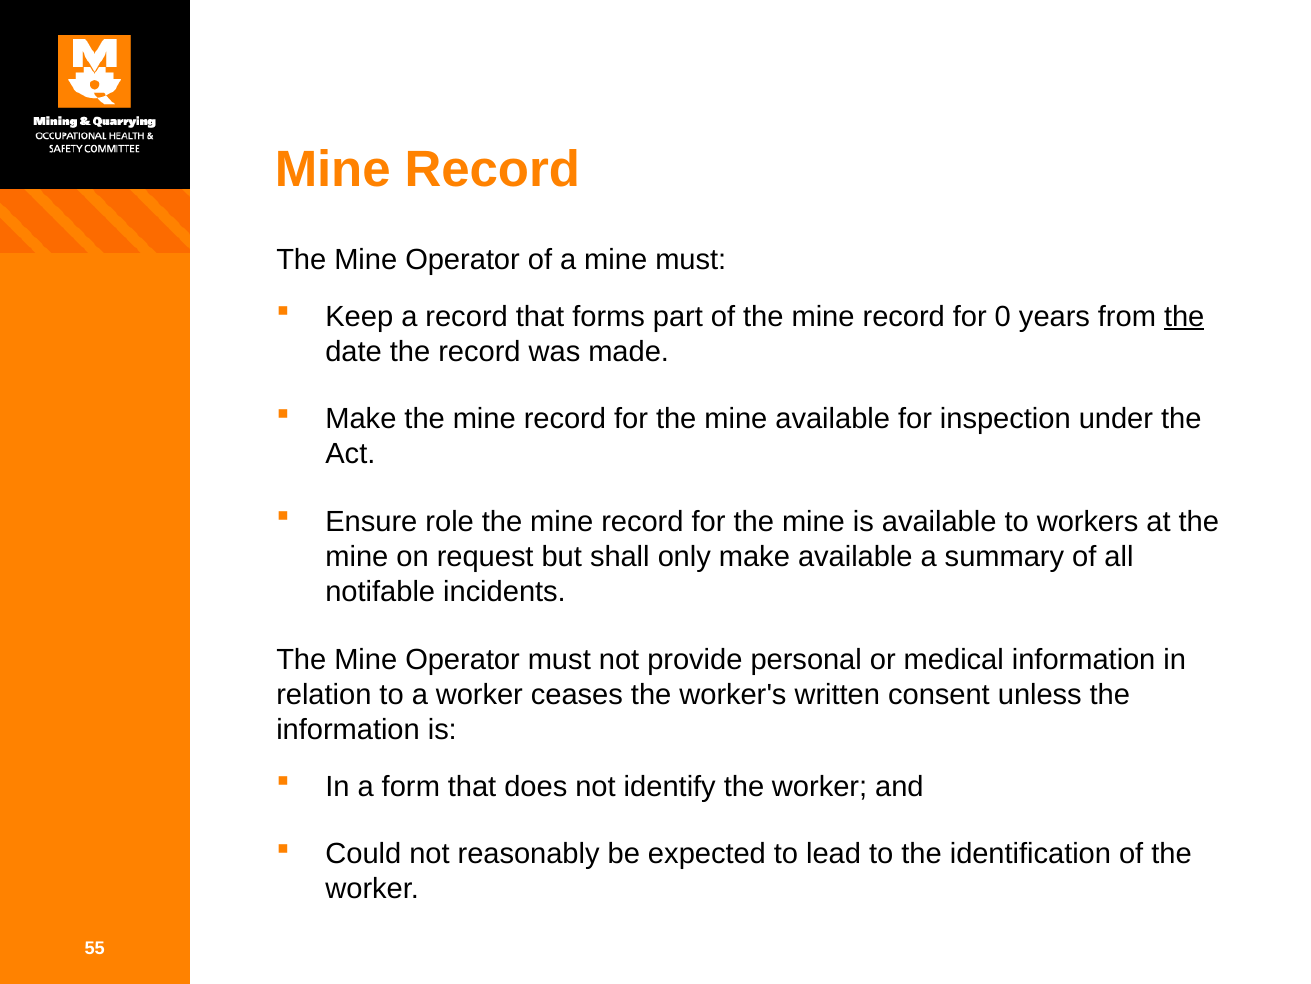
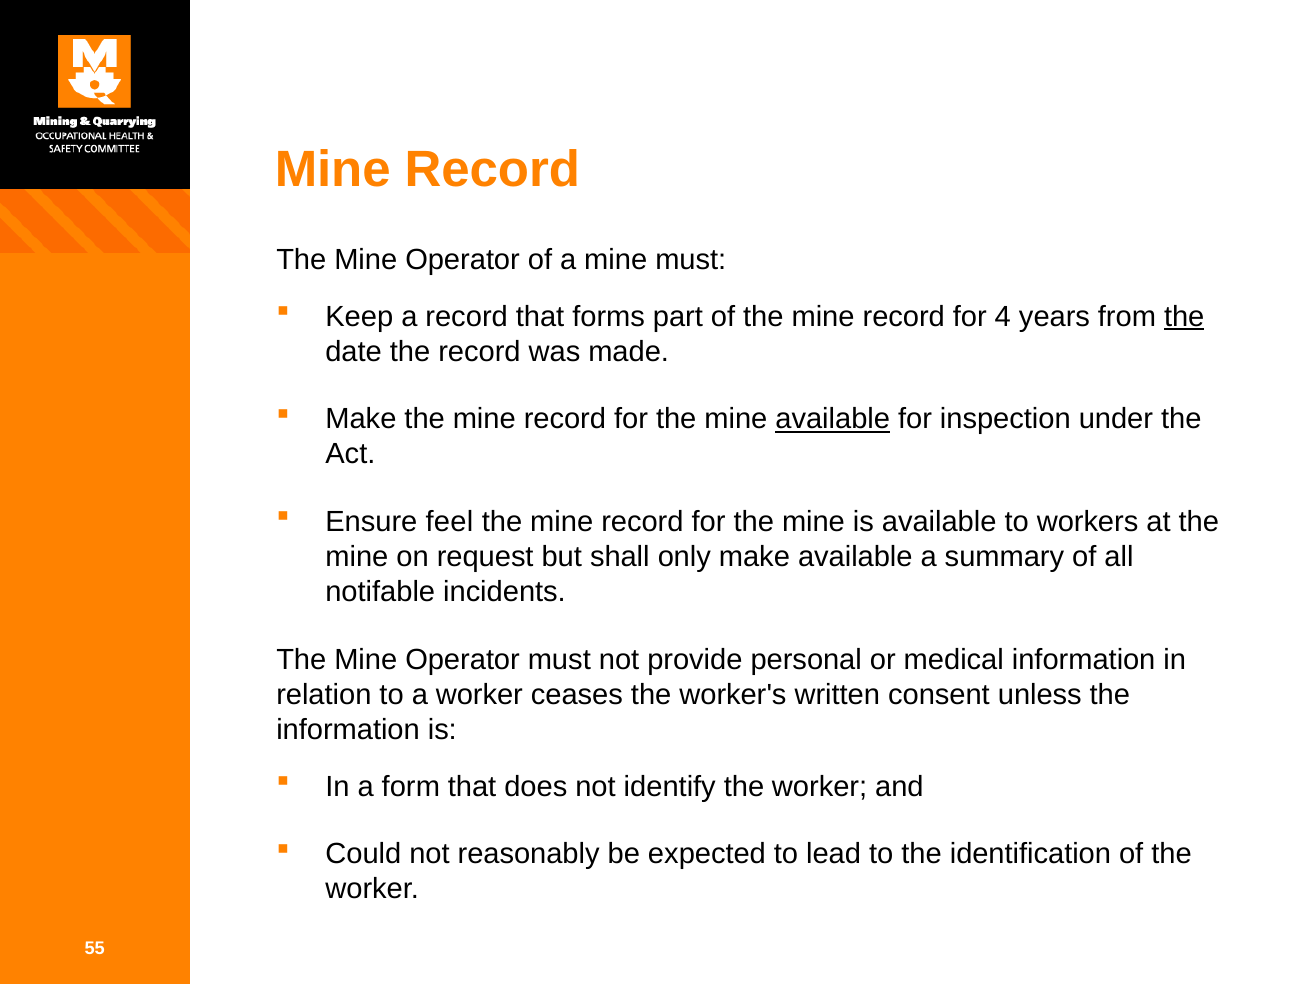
0: 0 -> 4 (1003, 316)
available underline: none -> present (833, 419)
role: role -> feel (450, 522)
